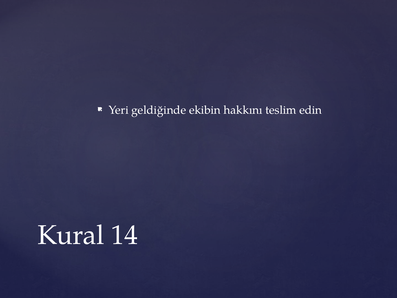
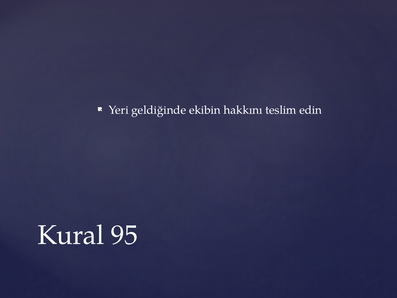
14: 14 -> 95 (124, 235)
